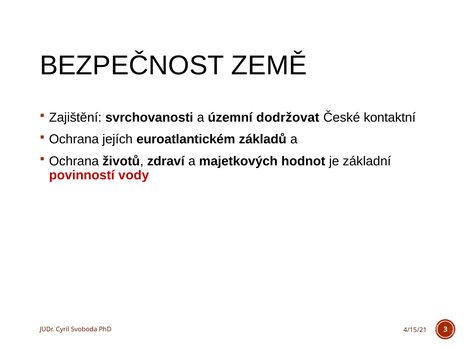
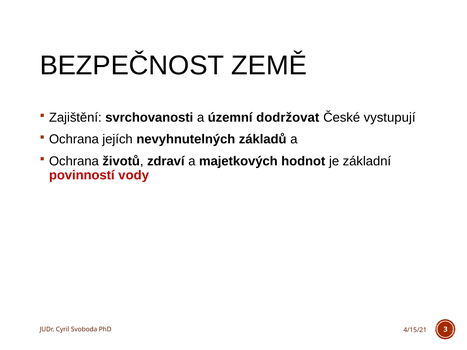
kontaktní: kontaktní -> vystupují (390, 118)
euroatlantickém: euroatlantickém -> nevyhnutelných (186, 139)
